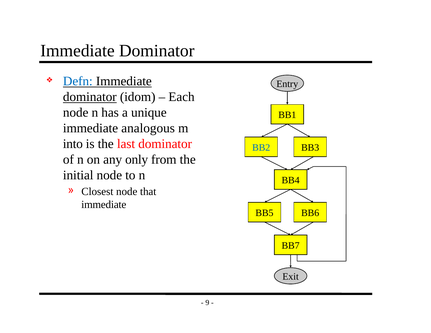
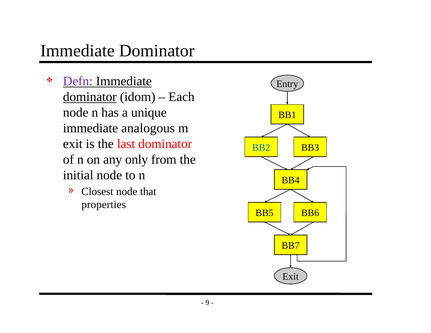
Defn colour: blue -> purple (78, 81)
into: into -> exit (73, 144)
immediate: immediate -> properties (104, 205)
